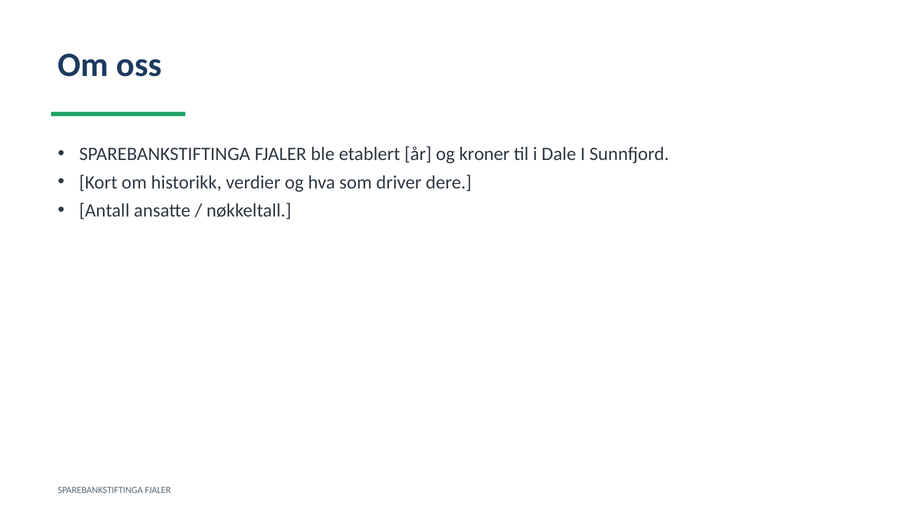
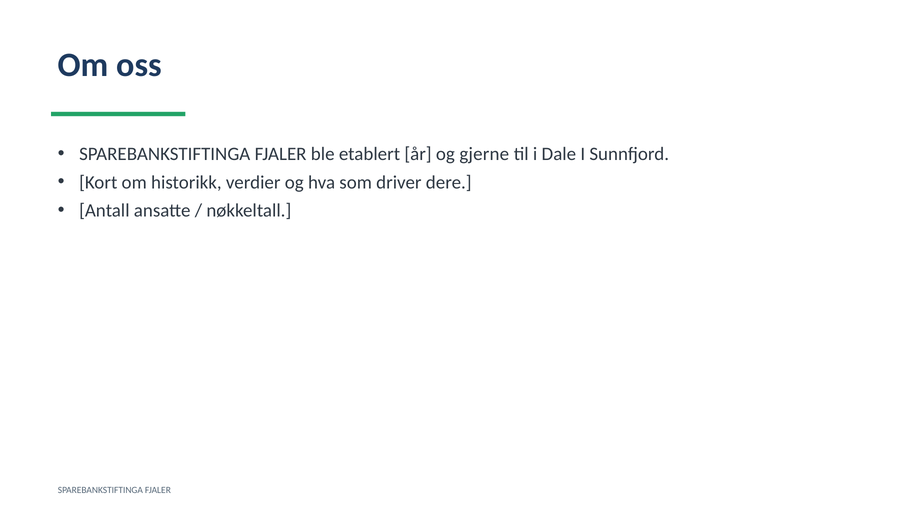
kroner: kroner -> gjerne (484, 154)
